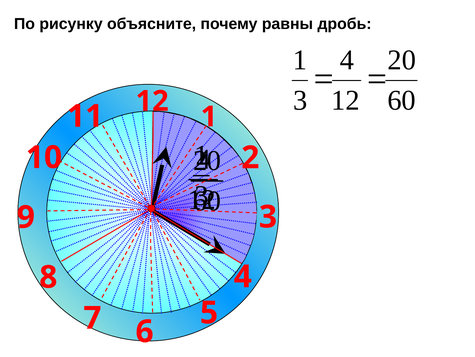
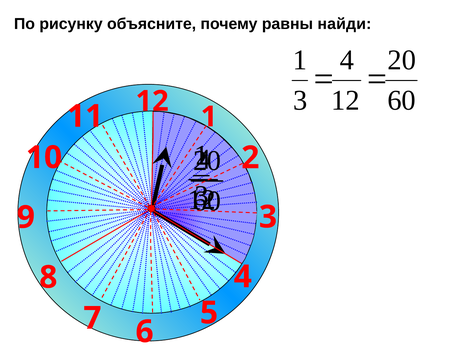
дробь: дробь -> найди (344, 24)
